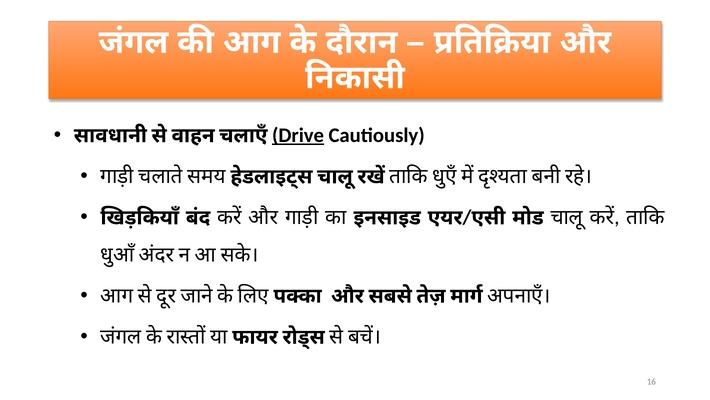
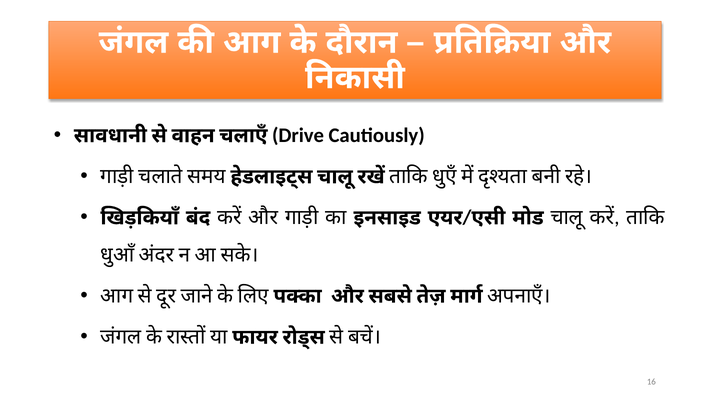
Drive underline: present -> none (298, 135)
